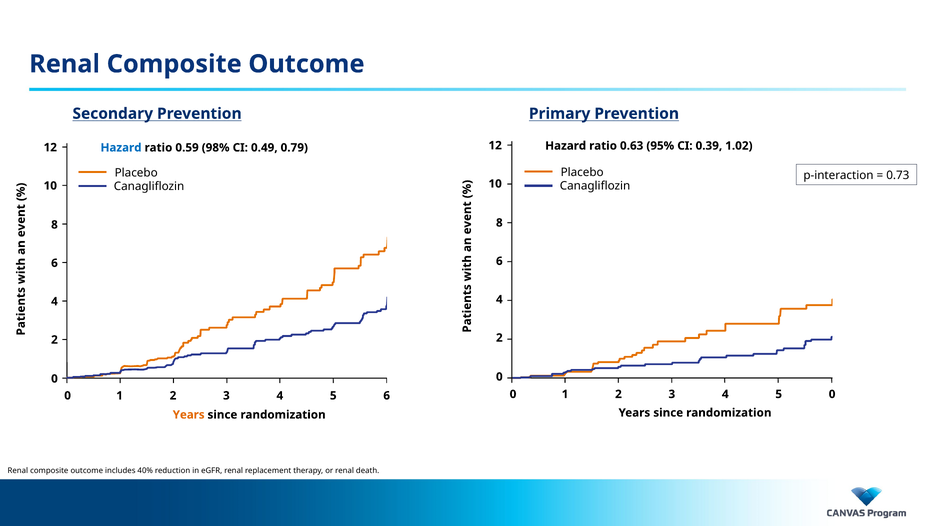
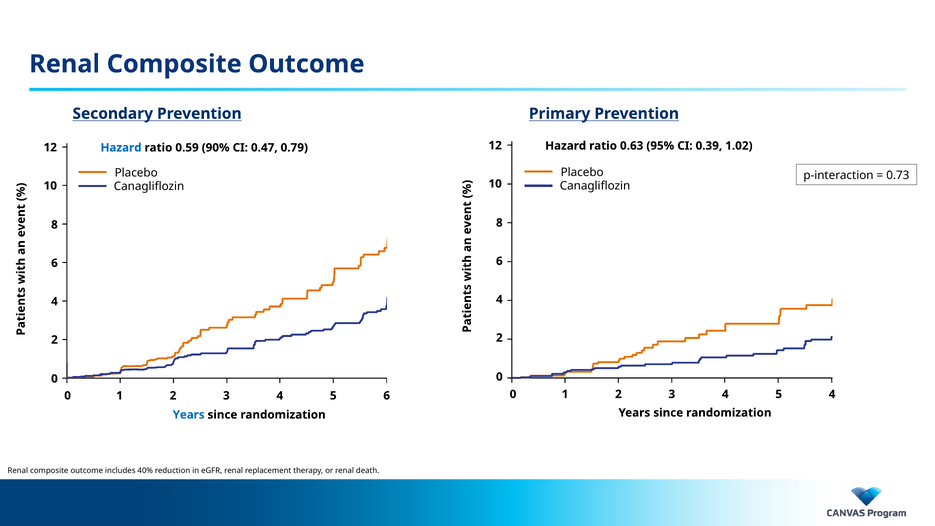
98%: 98% -> 90% (216, 148)
0.49: 0.49 -> 0.47 (264, 148)
5 0: 0 -> 4 (832, 394)
Years colour: orange -> blue (189, 415)
